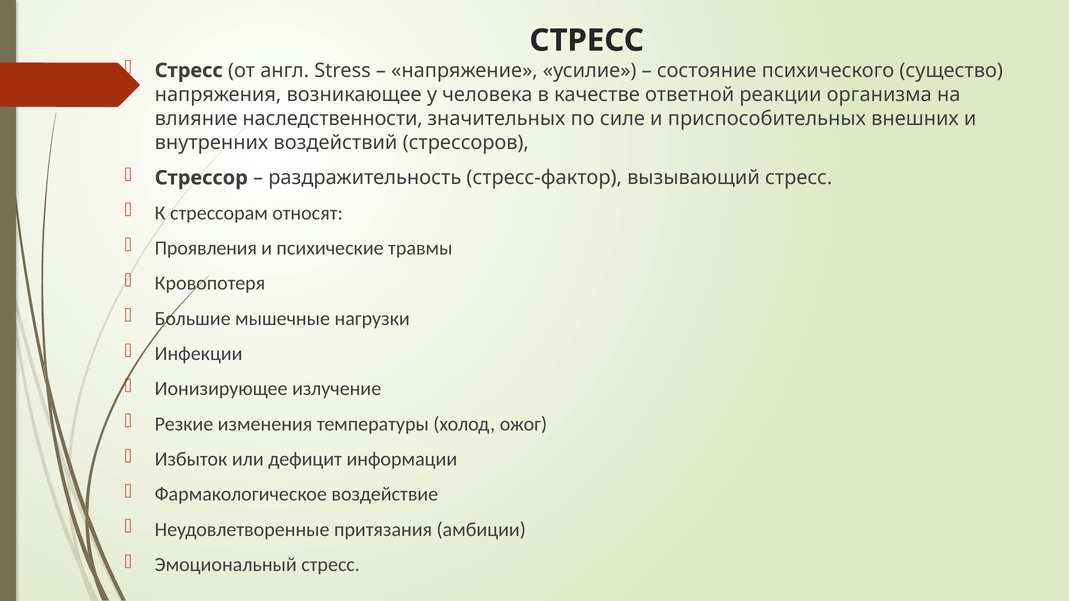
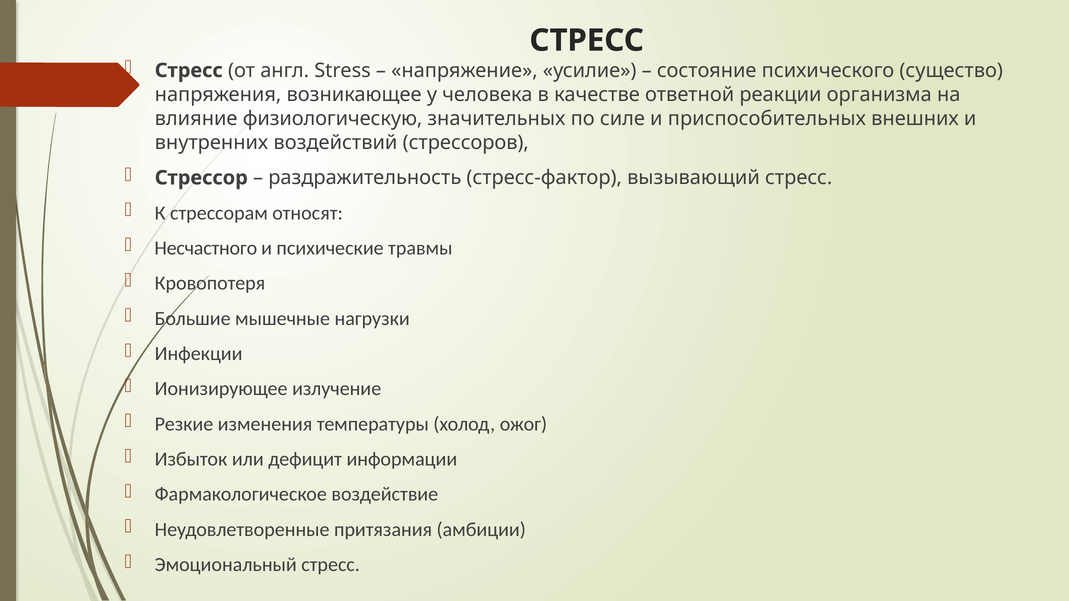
наследственности: наследственности -> физиологическую (333, 119)
Проявления: Проявления -> Несчастного (206, 248)
